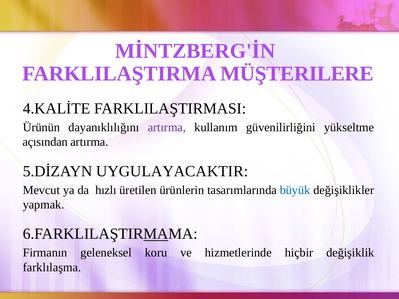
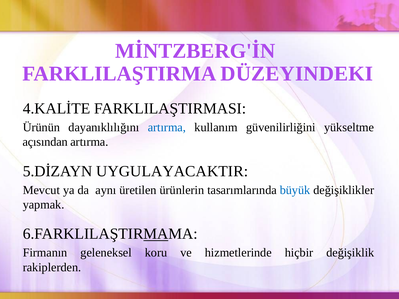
MÜŞTERILERE: MÜŞTERILERE -> DÜZEYINDEKI (297, 74)
artırma colour: purple -> blue (167, 127)
hızlı: hızlı -> aynı (106, 190)
farklılaşma: farklılaşma -> rakiplerden (52, 268)
